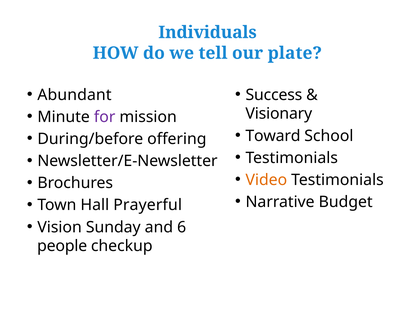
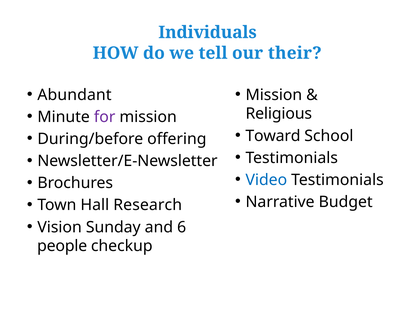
plate: plate -> their (295, 53)
Success: Success -> Mission (274, 95)
Visionary: Visionary -> Religious (279, 114)
Video colour: orange -> blue (266, 180)
Prayerful: Prayerful -> Research (148, 205)
